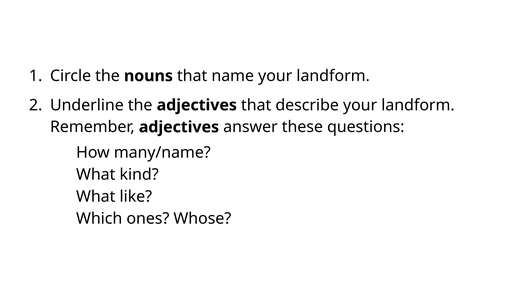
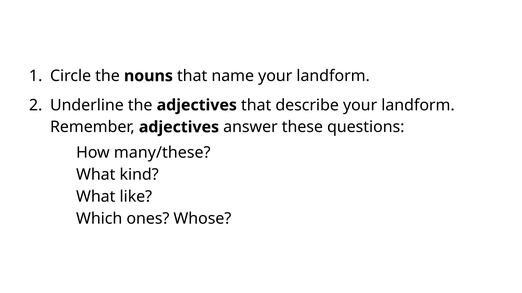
many/name: many/name -> many/these (162, 153)
